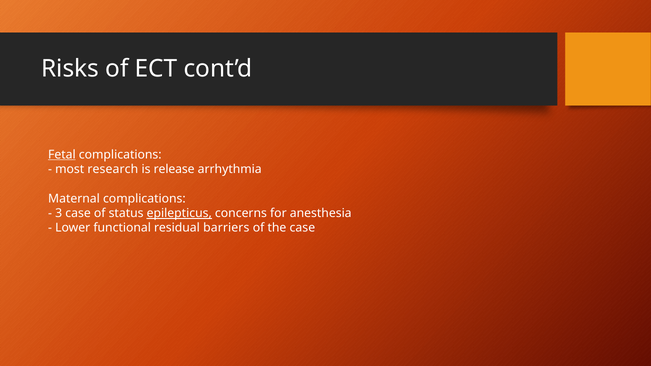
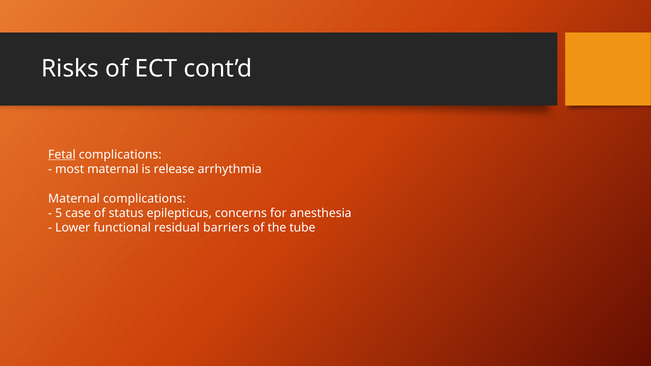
most research: research -> maternal (113, 169)
3: 3 -> 5 (59, 213)
epilepticus underline: present -> none (179, 213)
the case: case -> tube (302, 228)
